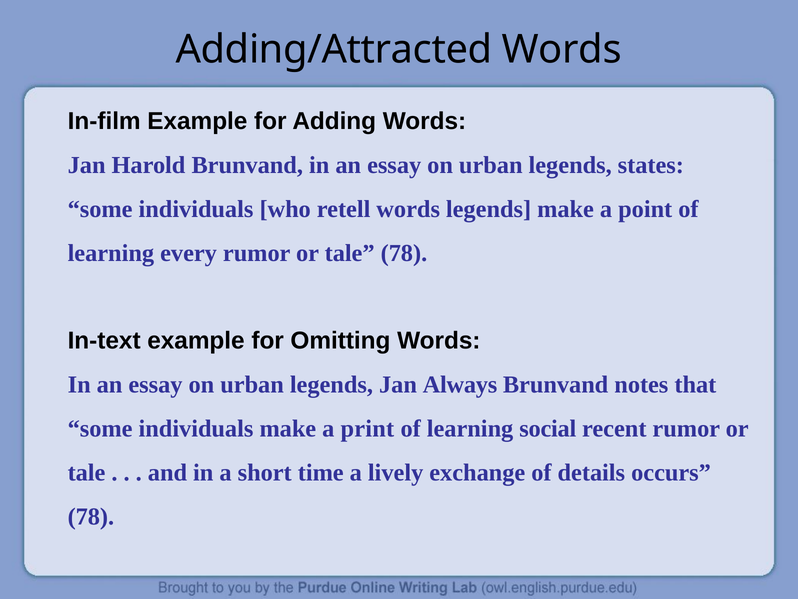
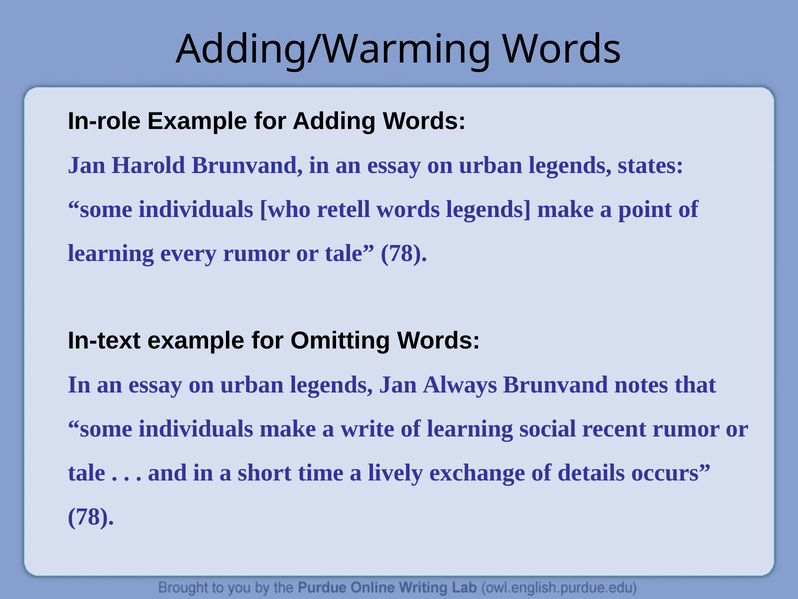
Adding/Attracted: Adding/Attracted -> Adding/Warming (334, 49)
In-film: In-film -> In-role (104, 121)
print: print -> write (368, 428)
